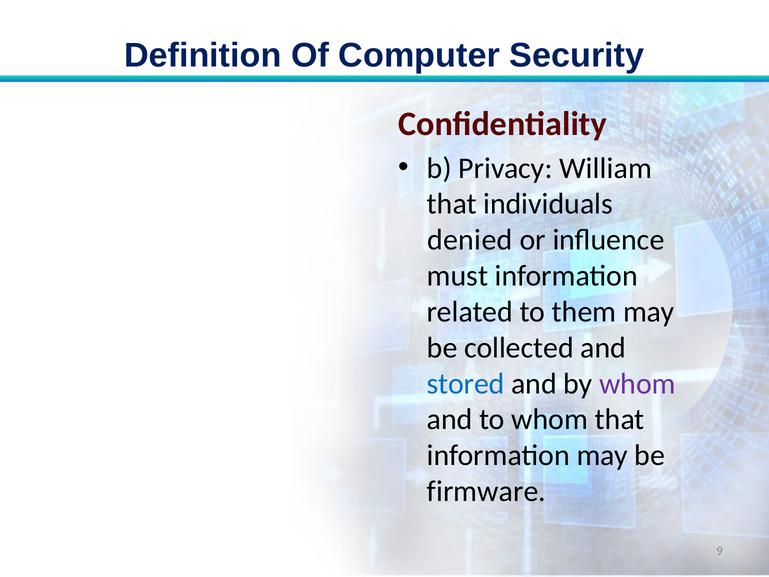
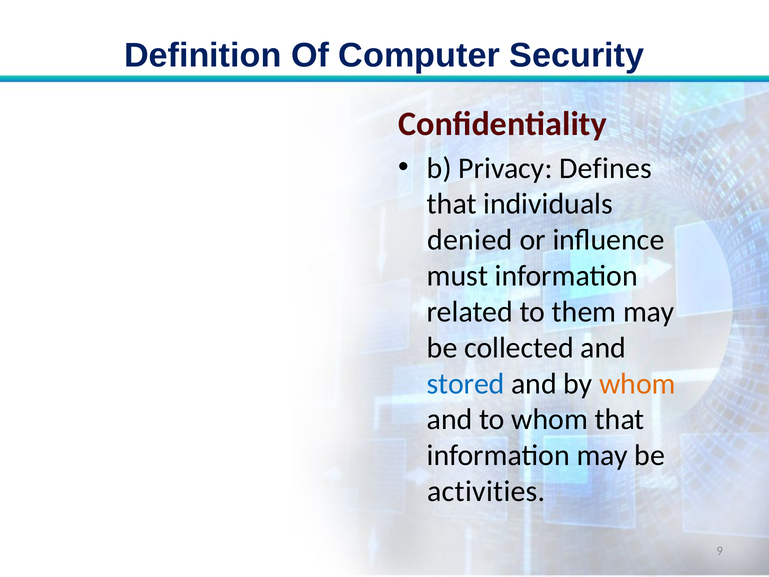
William: William -> Defines (606, 168)
whom colour: purple -> orange (637, 384)
firmware: firmware -> activities (486, 491)
